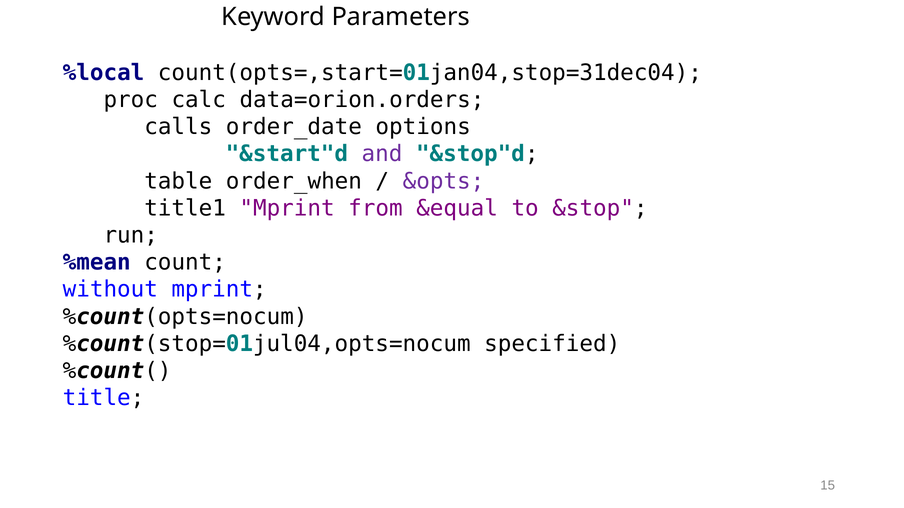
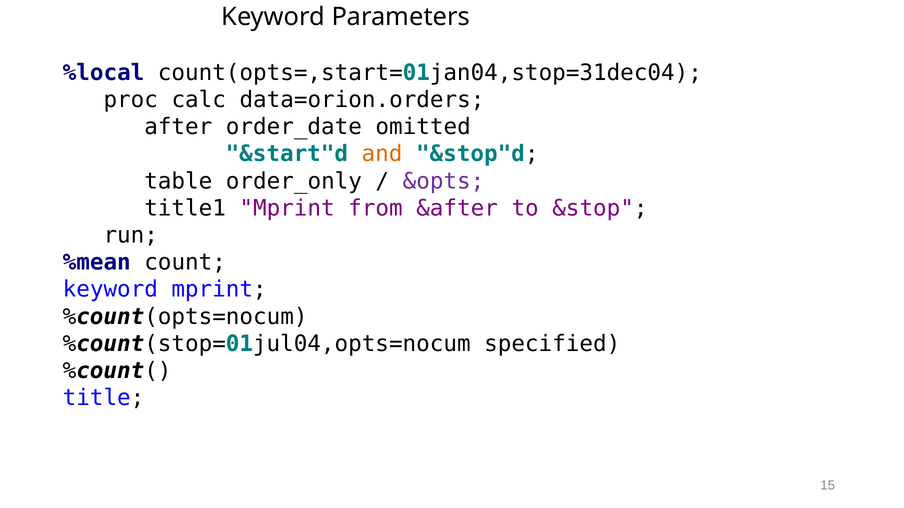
calls: calls -> after (178, 127)
options: options -> omitted (423, 127)
and colour: purple -> orange (382, 154)
order_when: order_when -> order_only (294, 181)
&equal: &equal -> &after (457, 208)
without: without -> keyword (110, 290)
